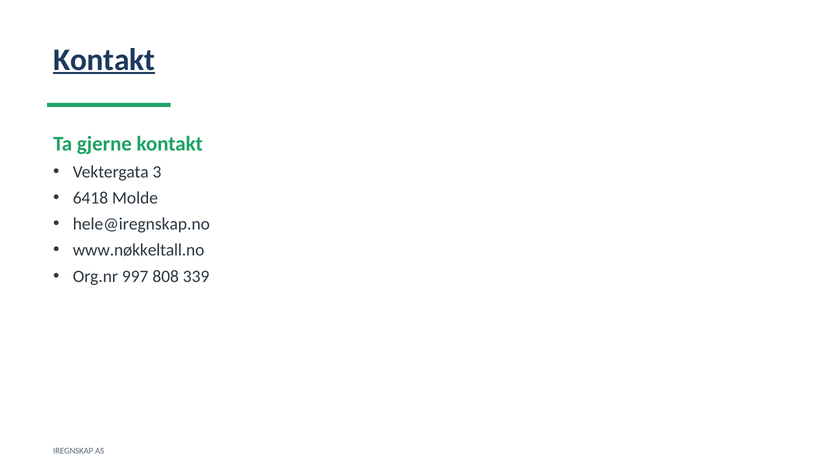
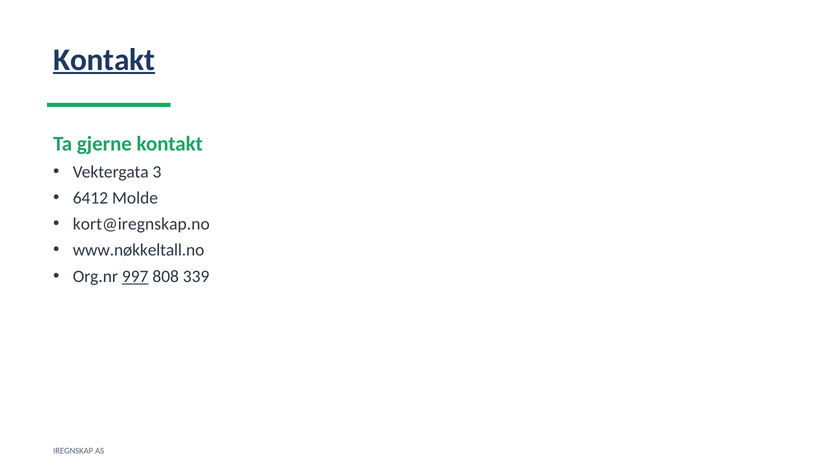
6418: 6418 -> 6412 (90, 198)
hele@iregnskap.no: hele@iregnskap.no -> kort@iregnskap.no (141, 224)
997 underline: none -> present (135, 276)
